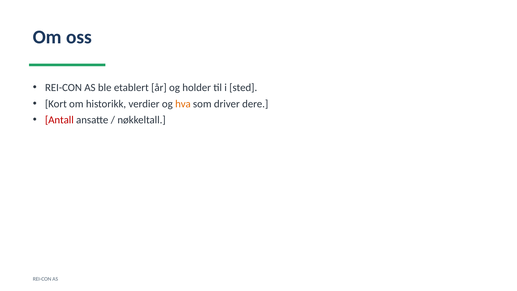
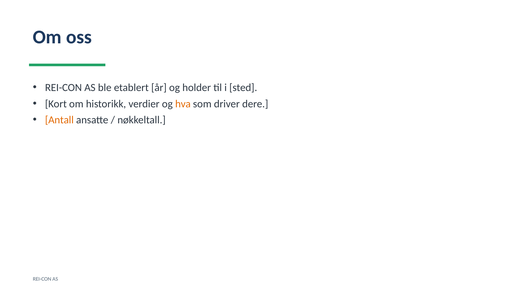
Antall colour: red -> orange (59, 120)
